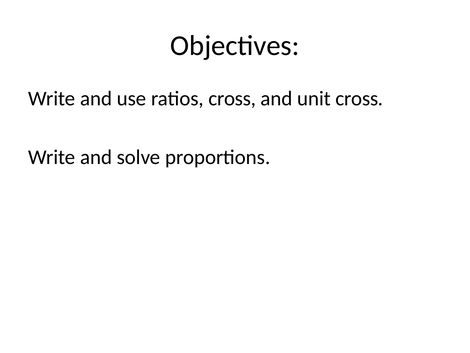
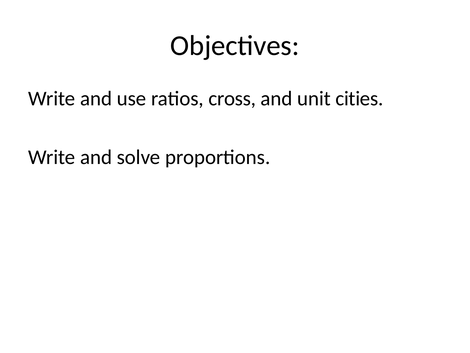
unit cross: cross -> cities (359, 99)
